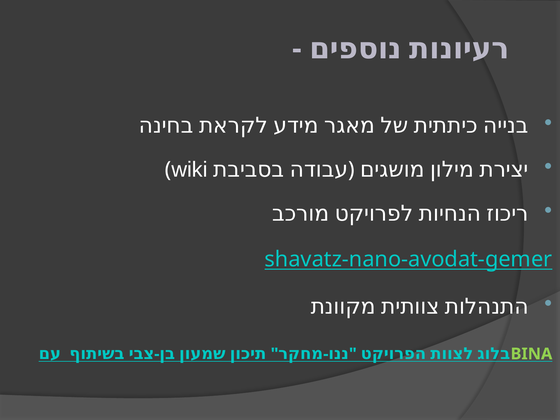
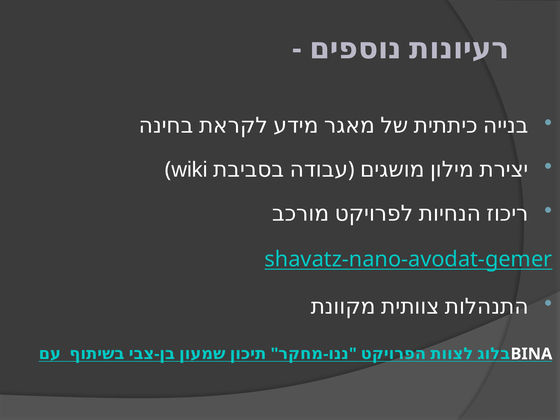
BINA colour: light green -> white (531, 354)
